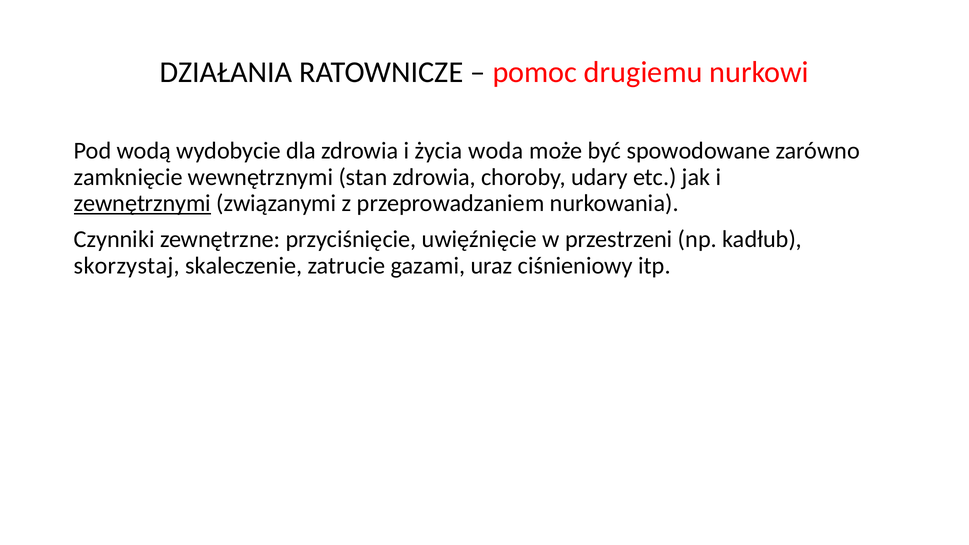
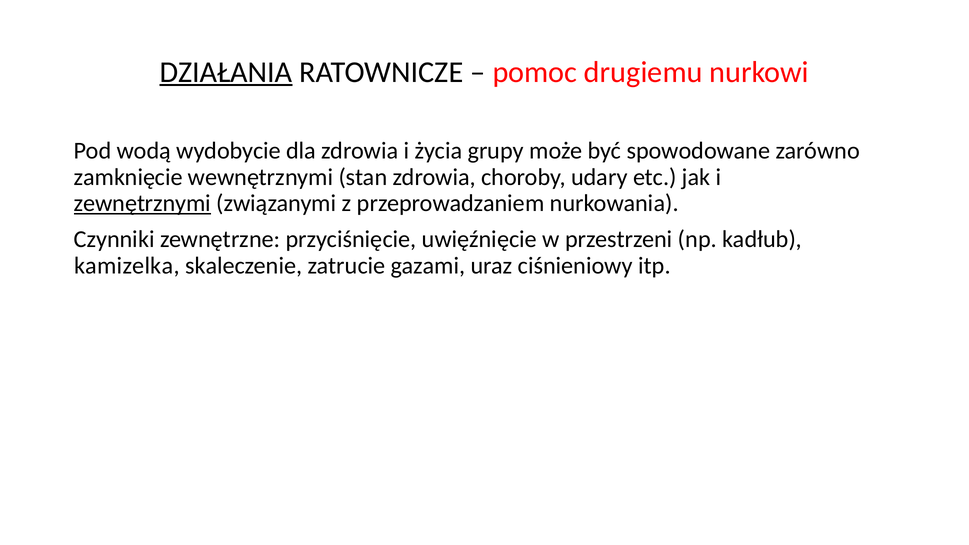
DZIAŁANIA underline: none -> present (226, 72)
woda: woda -> grupy (496, 151)
skorzystaj: skorzystaj -> kamizelka (127, 266)
